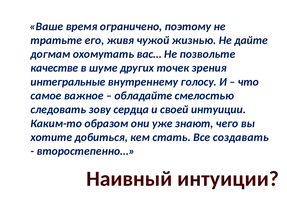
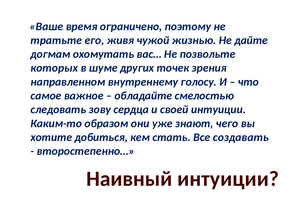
качестве: качестве -> которых (54, 68)
интегральные: интегральные -> направленном (68, 82)
